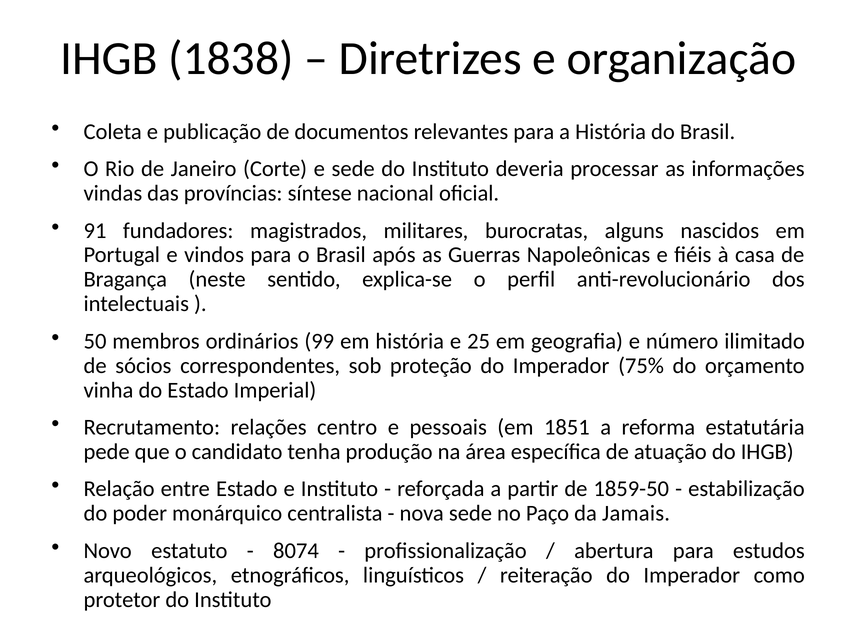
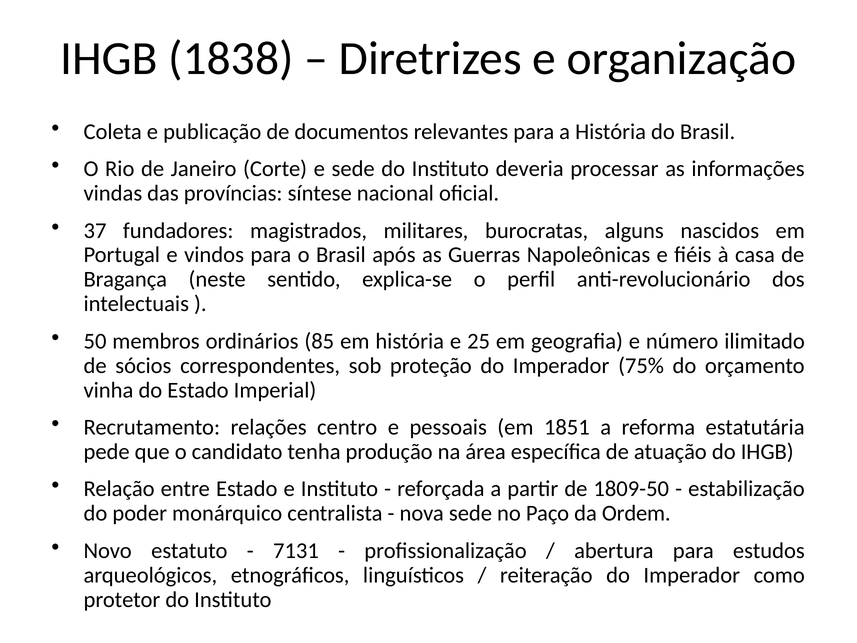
91: 91 -> 37 (95, 231)
99: 99 -> 85 (319, 341)
1859-50: 1859-50 -> 1809-50 (631, 489)
Jamais: Jamais -> Ordem (636, 513)
8074: 8074 -> 7131 (296, 551)
